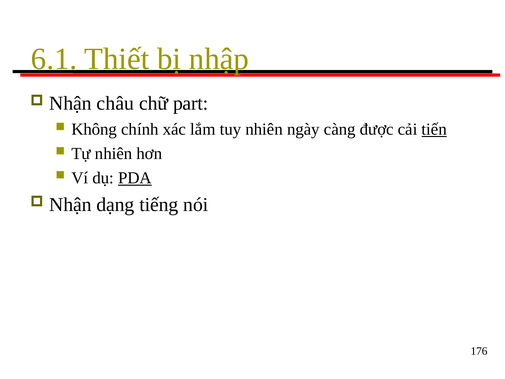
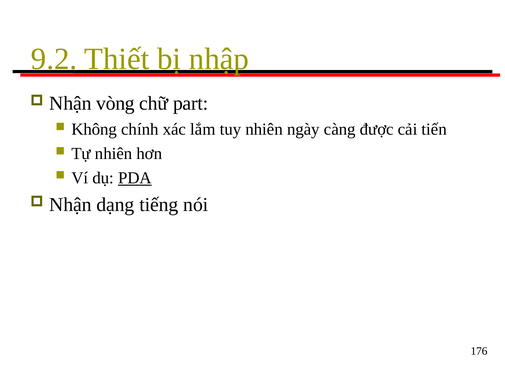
6.1: 6.1 -> 9.2 (54, 59)
châu: châu -> vòng (115, 103)
tiến underline: present -> none (434, 129)
